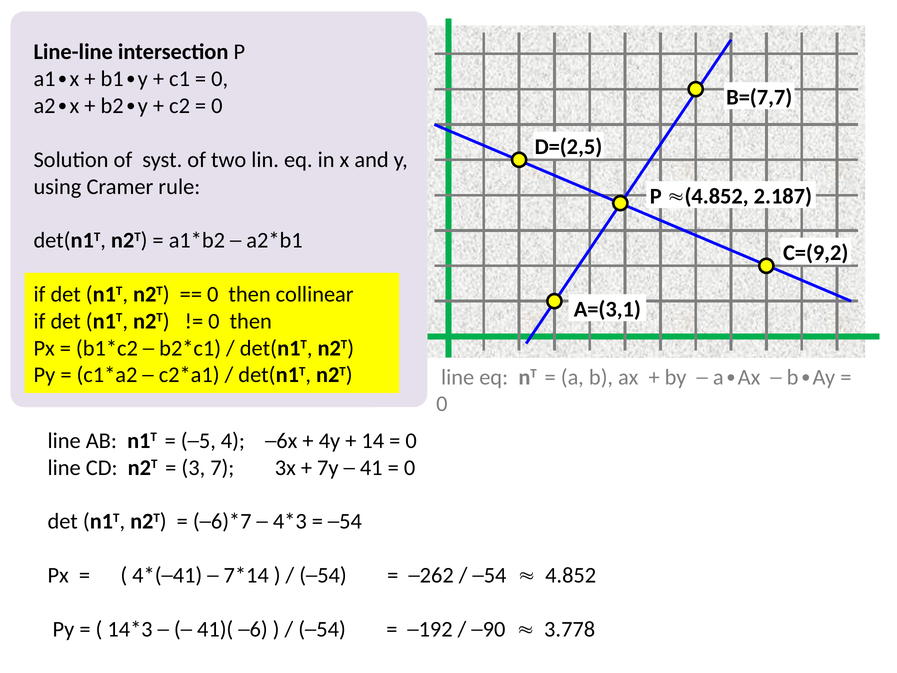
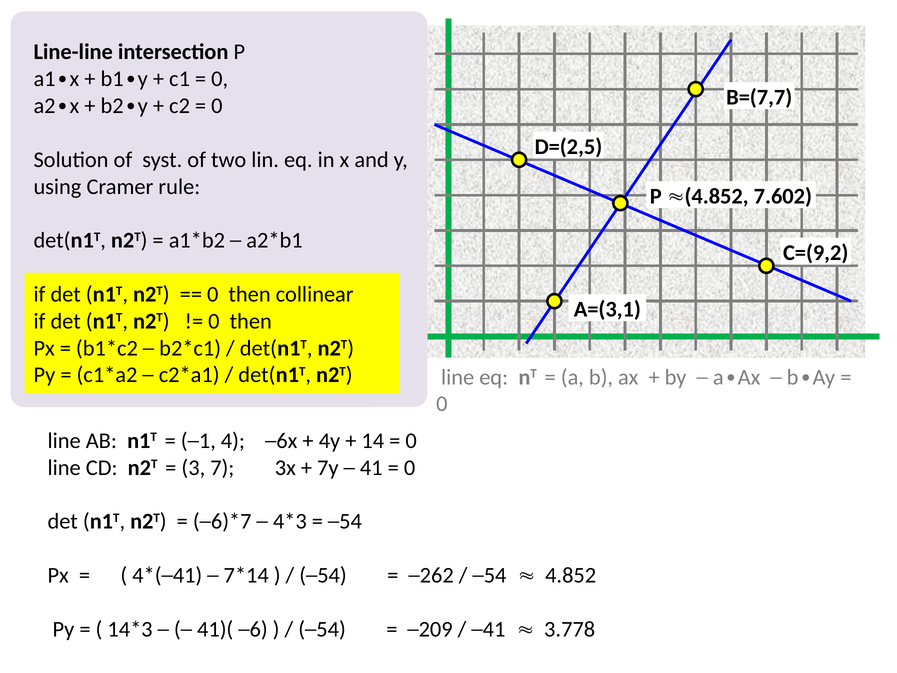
2.187: 2.187 -> 7.602 (783, 196)
─5: ─5 -> ─1 (198, 441)
─192: ─192 -> ─209 (430, 629)
─90: ─90 -> ─41 (488, 629)
